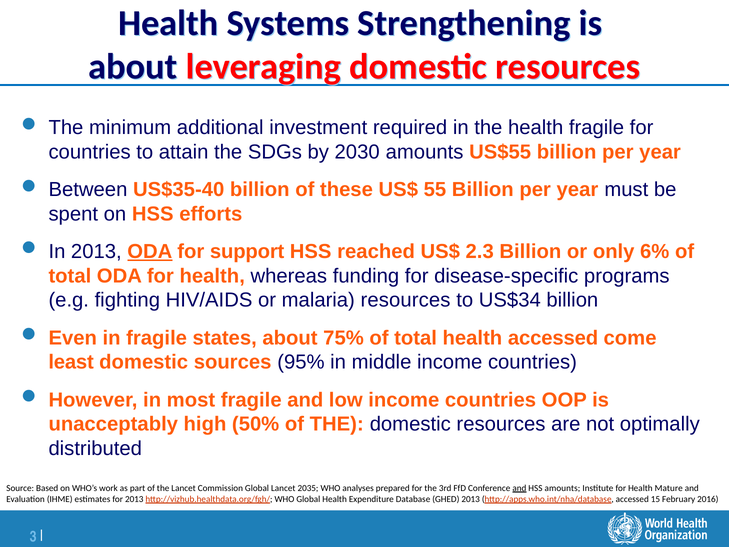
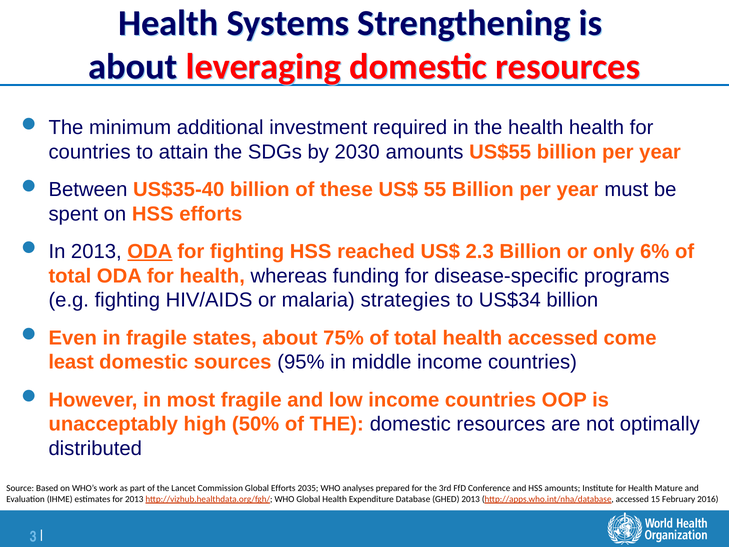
health fragile: fragile -> health (596, 128)
for support: support -> fighting (247, 251)
malaria resources: resources -> strategies (405, 300)
Global Lancet: Lancet -> Efforts (283, 488)
and underline: present -> none (519, 488)
